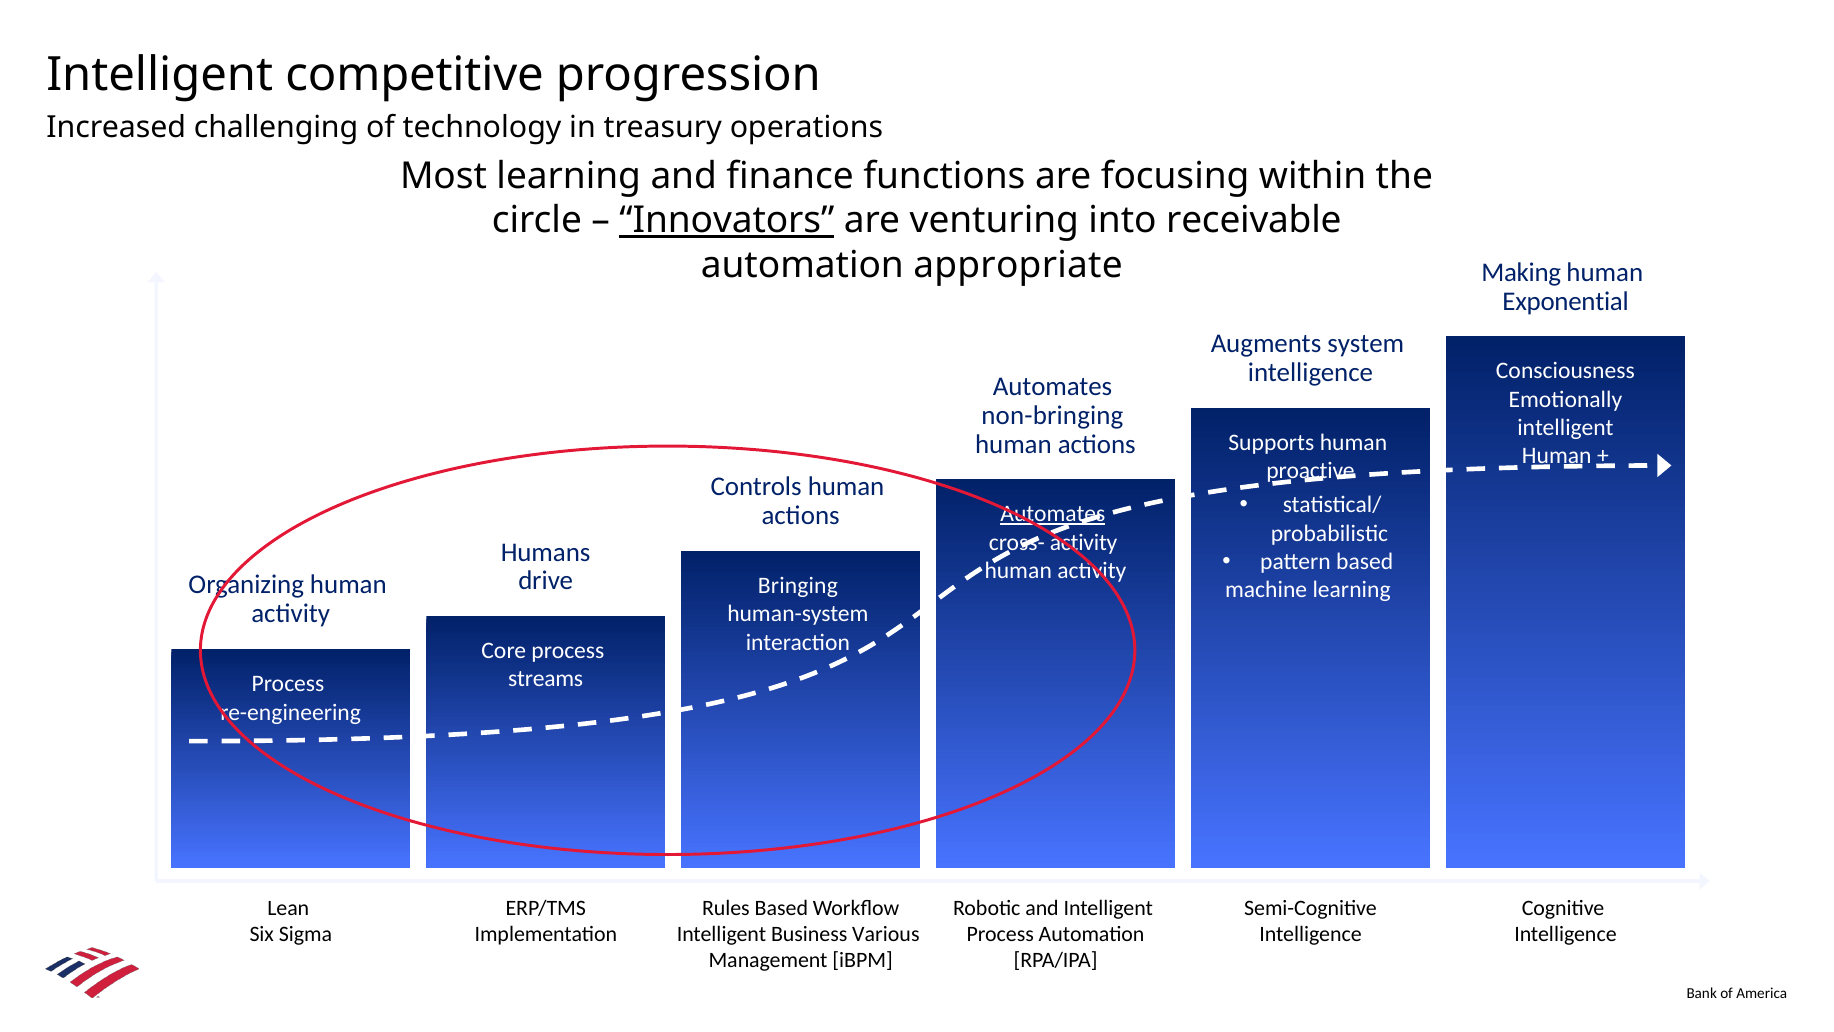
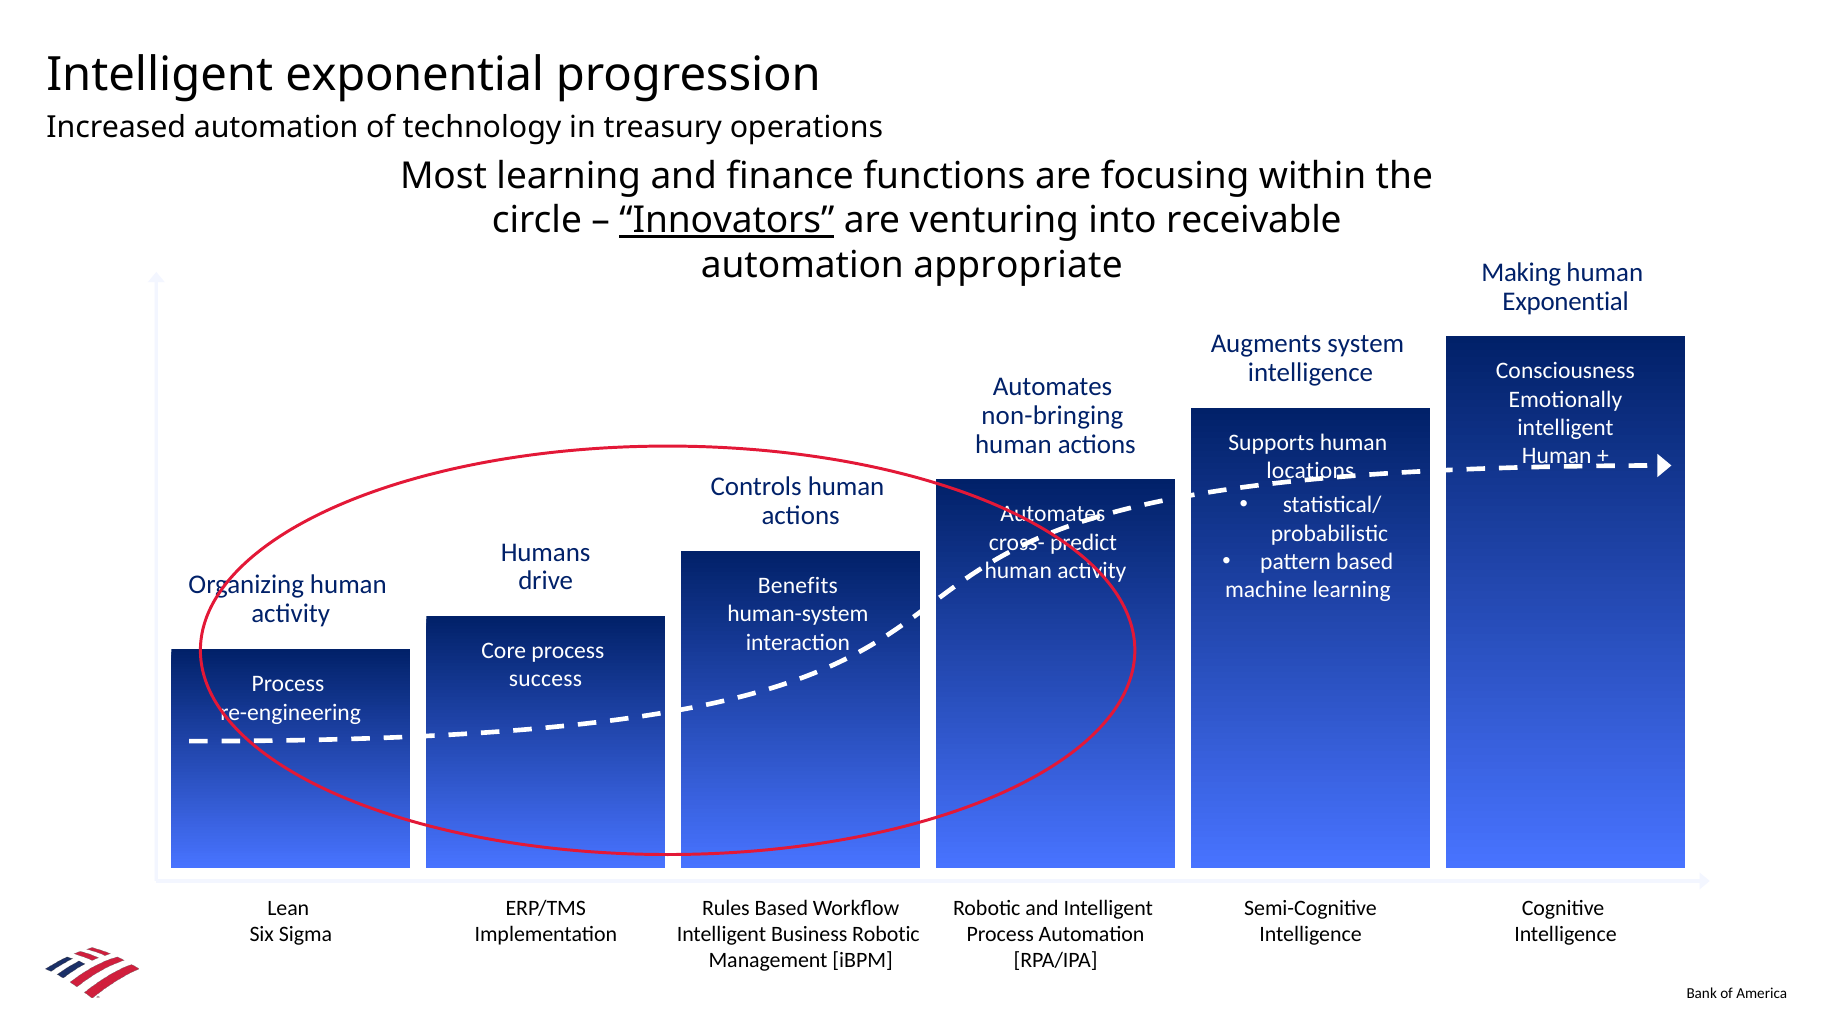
Intelligent competitive: competitive -> exponential (415, 75)
Increased challenging: challenging -> automation (276, 128)
proactive: proactive -> locations (1310, 471)
Automates underline: present -> none (1053, 514)
cross- activity: activity -> predict (1084, 542)
Bringing: Bringing -> Benefits (798, 585)
streams: streams -> success (545, 679)
Business Various: Various -> Robotic (886, 934)
